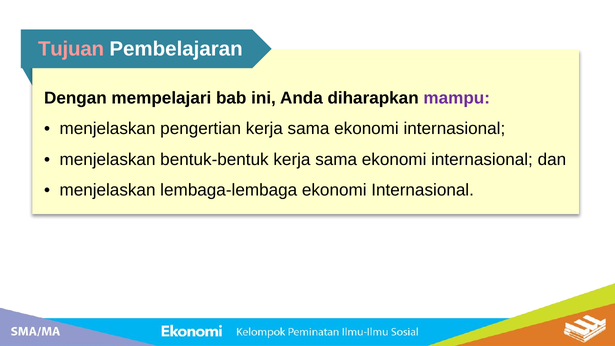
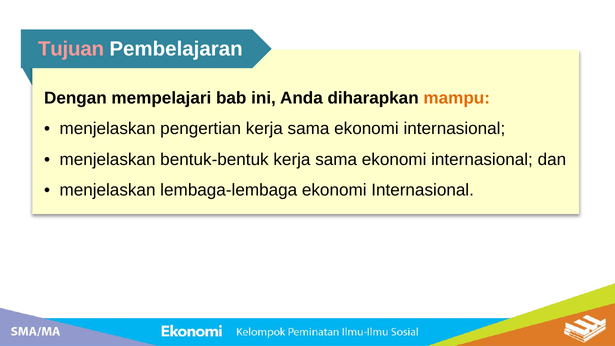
mampu colour: purple -> orange (457, 98)
